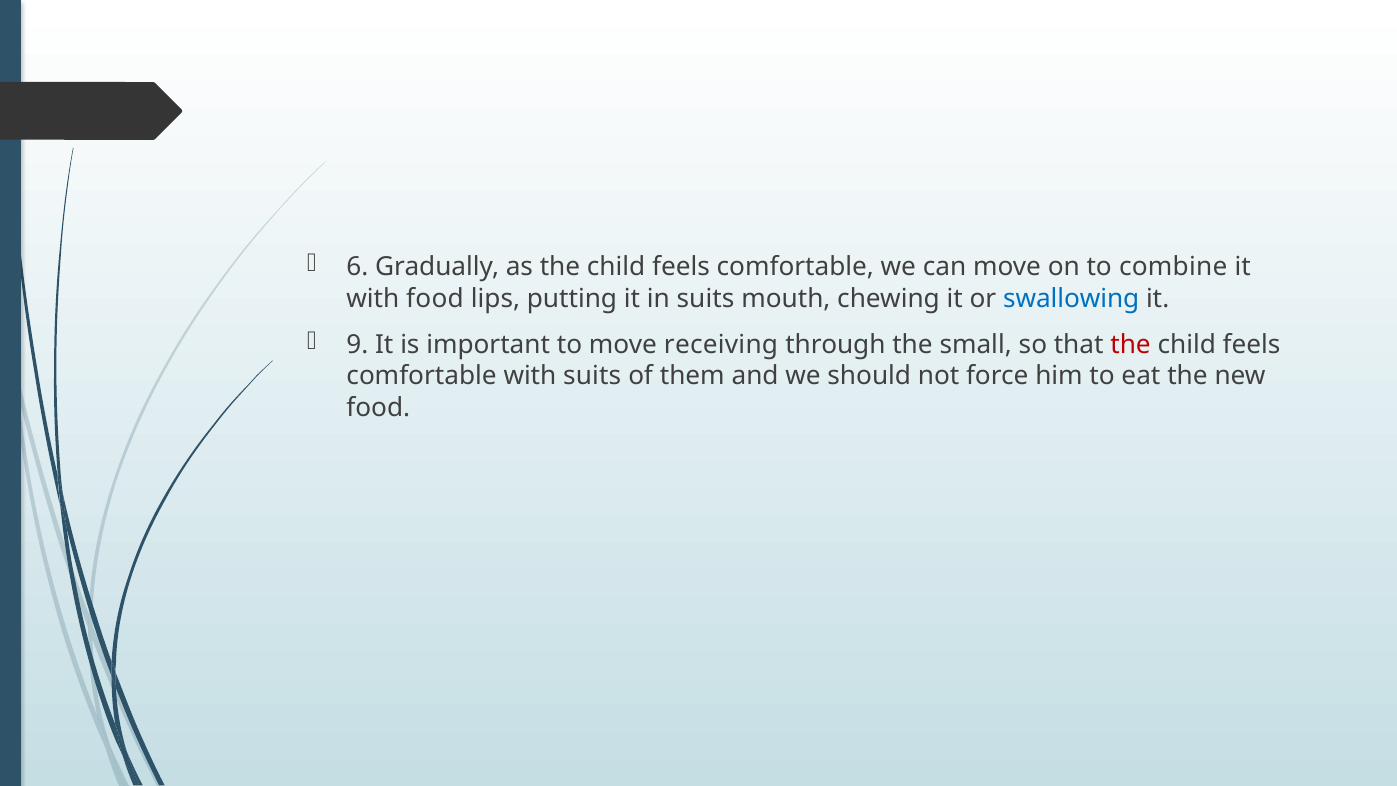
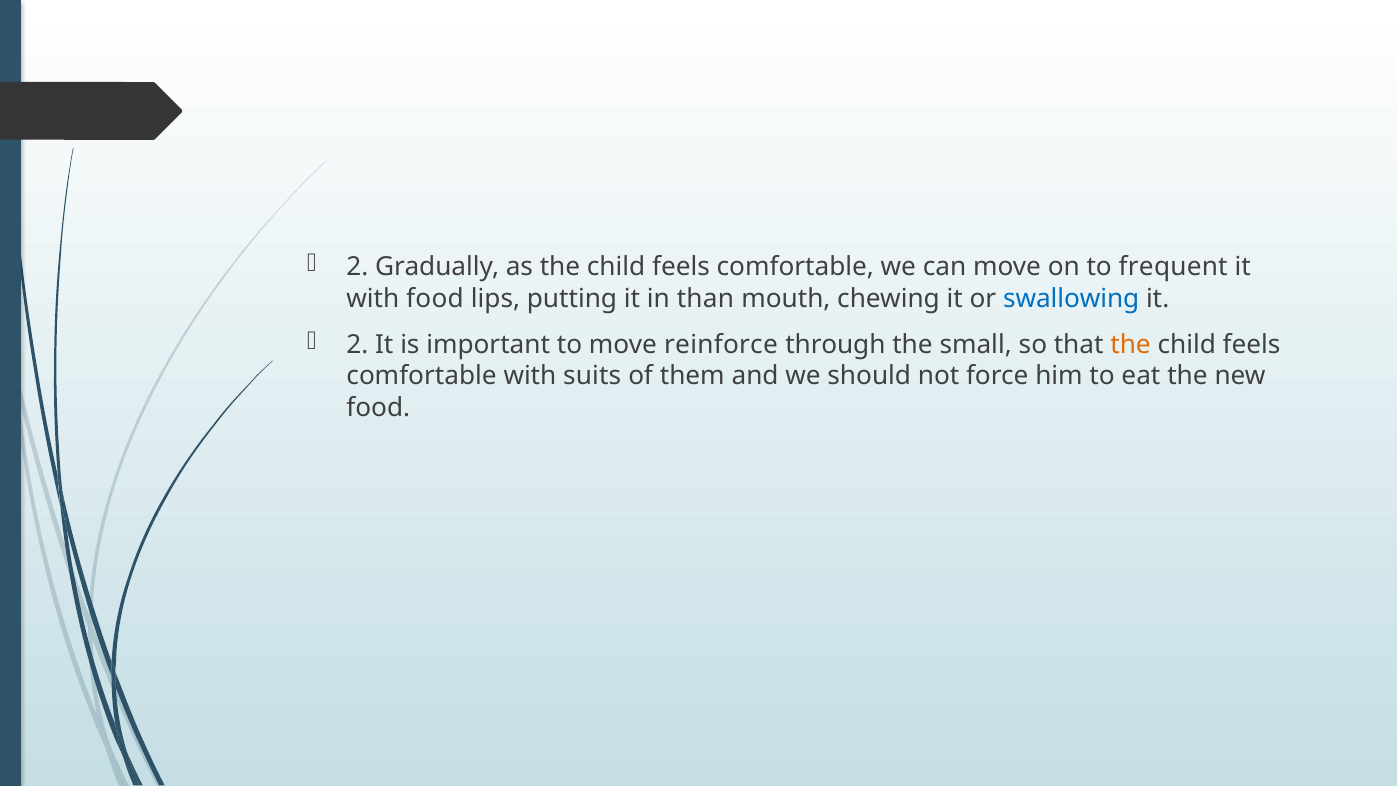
6: 6 -> 2 (357, 267)
combine: combine -> frequent (1173, 267)
in suits: suits -> than (705, 299)
9: 9 -> 2 (357, 345)
receiving: receiving -> reinforce (721, 345)
the colour: red -> orange (1131, 345)
